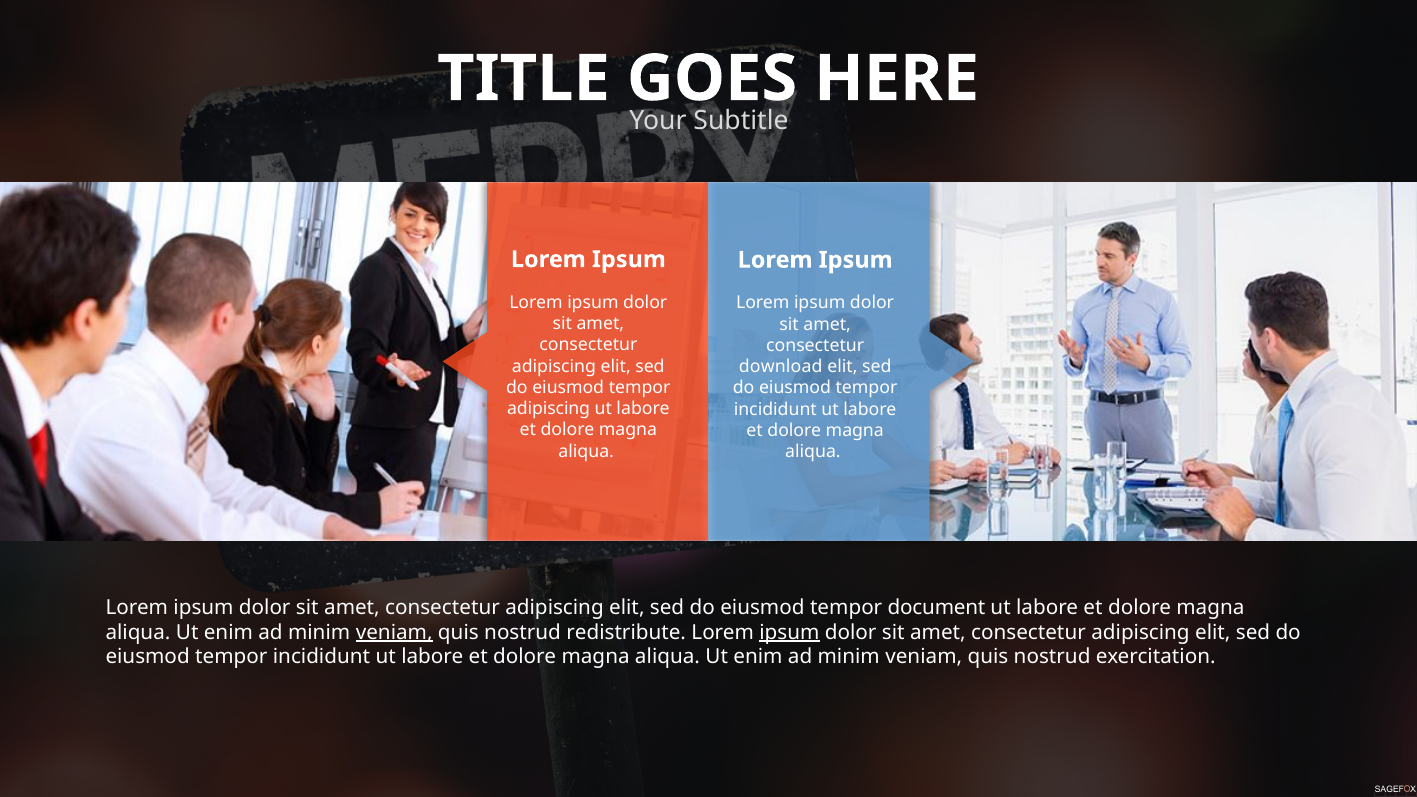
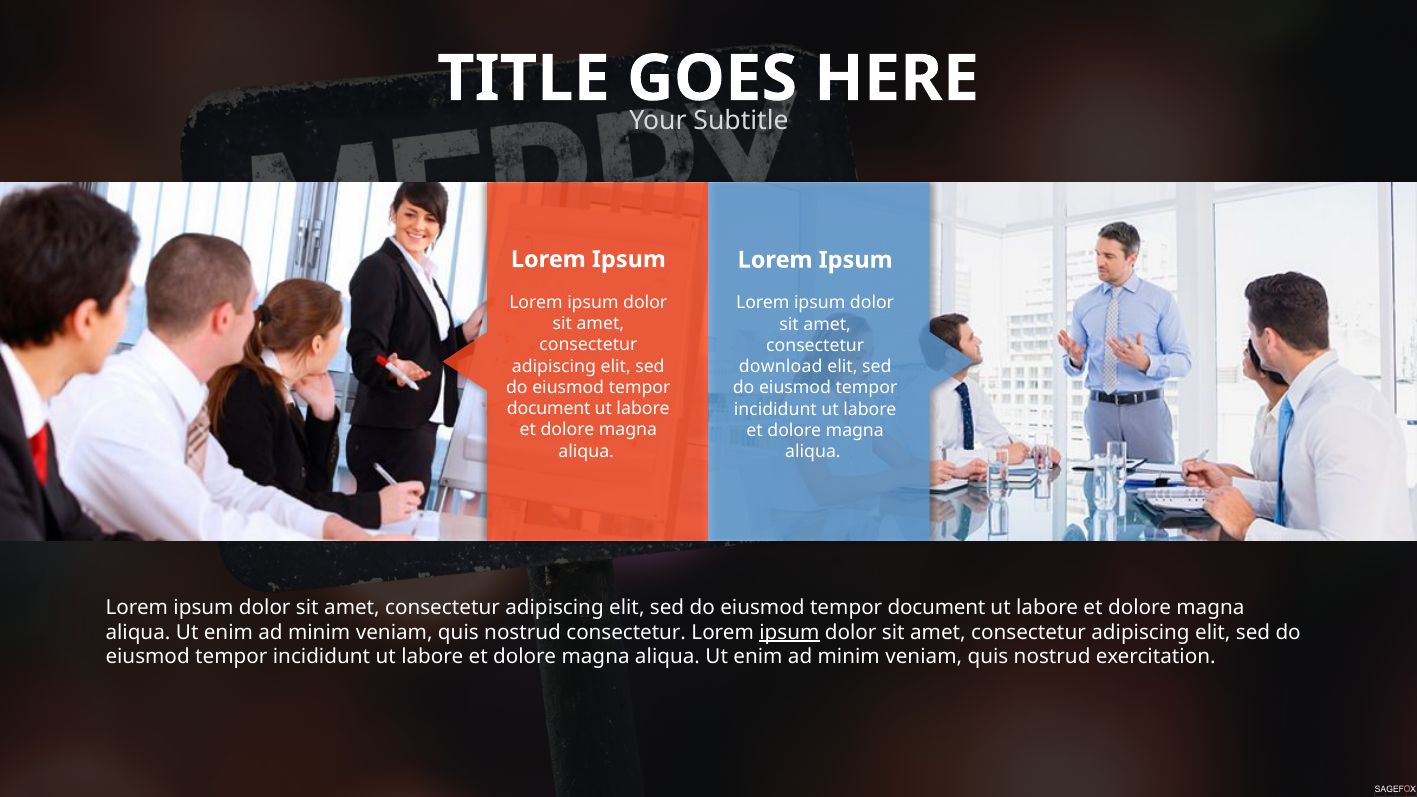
adipiscing: adipiscing -> document (549, 409)
veniam underline: present -> none (394, 632)
nostrud redistribute: redistribute -> consectetur (626, 632)
